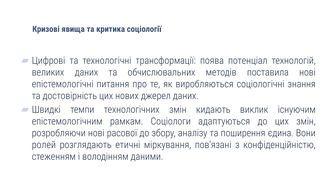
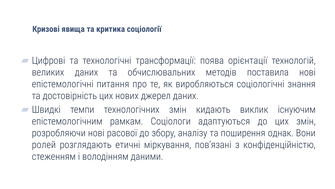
потенціал: потенціал -> орієнтації (248, 60)
єдина: єдина -> однак (281, 133)
